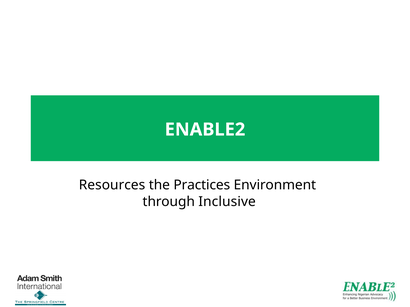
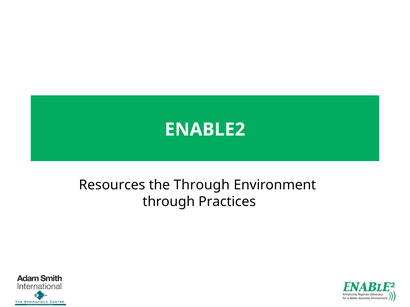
the Practices: Practices -> Through (202, 185)
Inclusive: Inclusive -> Practices (227, 202)
